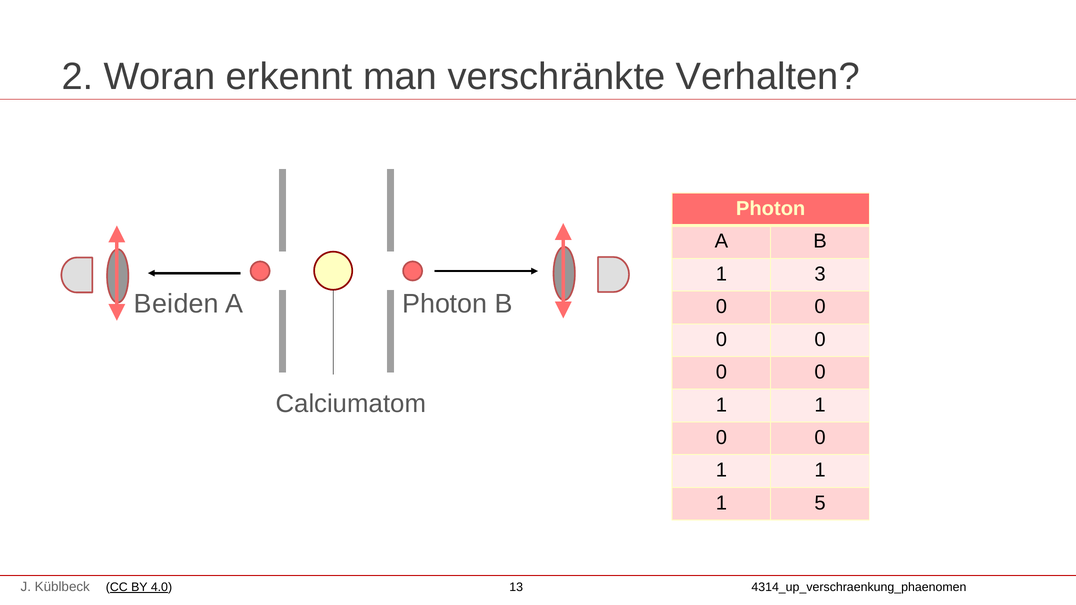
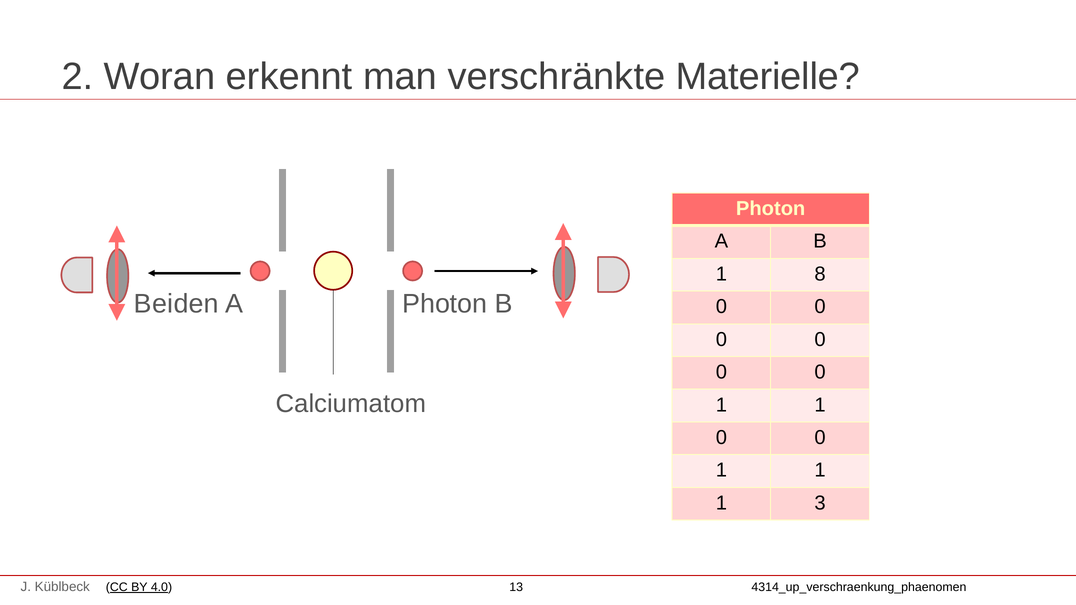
Verhalten: Verhalten -> Materielle (768, 76)
3: 3 -> 8 (820, 274)
5: 5 -> 3 (820, 503)
